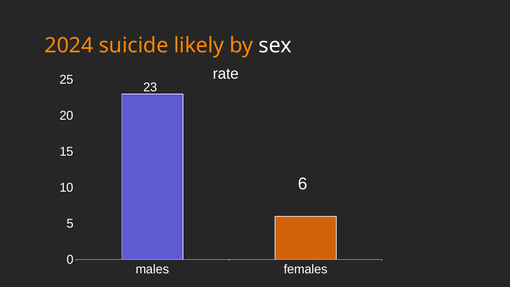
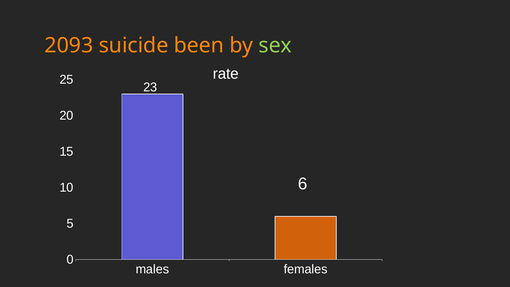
2024: 2024 -> 2093 (69, 45)
likely: likely -> been (199, 45)
sex colour: white -> light green (275, 45)
